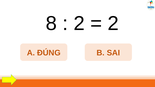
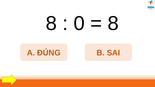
2: 2 -> 0 (79, 24)
2: 2 -> 8 (113, 24)
